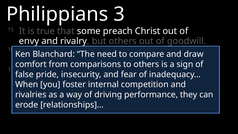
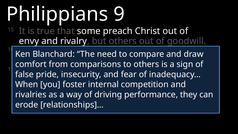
3: 3 -> 9 (119, 14)
